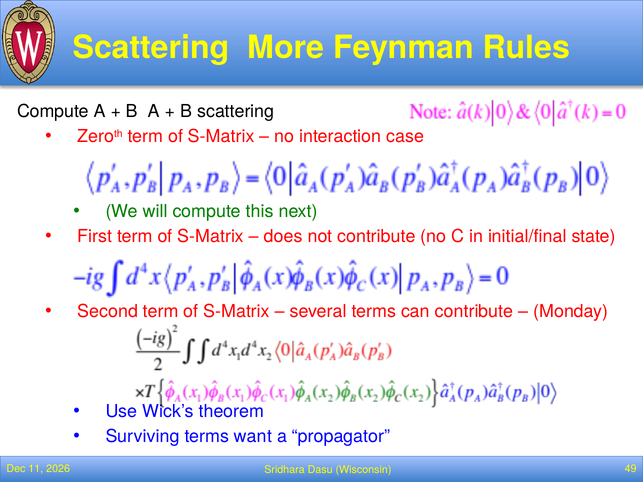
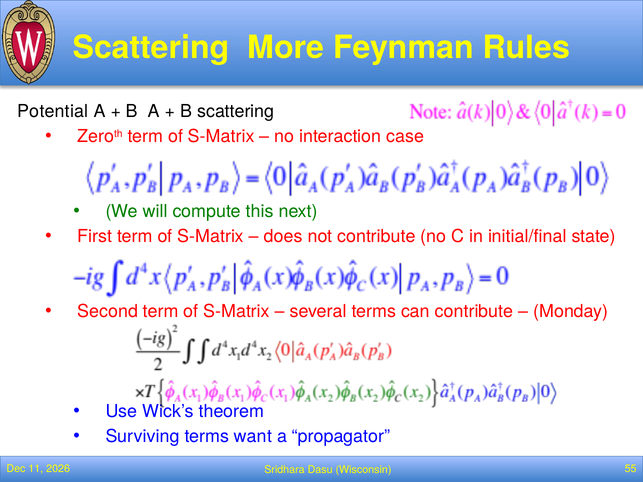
Compute: Compute -> Potential (53, 112)
49: 49 -> 55 (631, 469)
